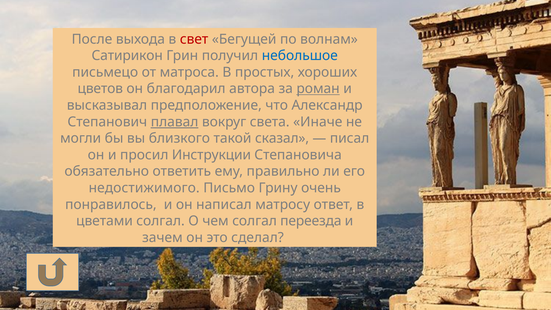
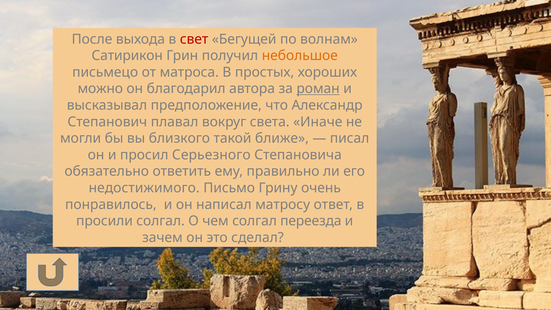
небольшое colour: blue -> orange (300, 56)
цветов: цветов -> можно (100, 89)
плавал underline: present -> none (175, 122)
сказал: сказал -> ближе (282, 138)
Инструкции: Инструкции -> Серьезного (211, 155)
цветами: цветами -> просили (104, 221)
